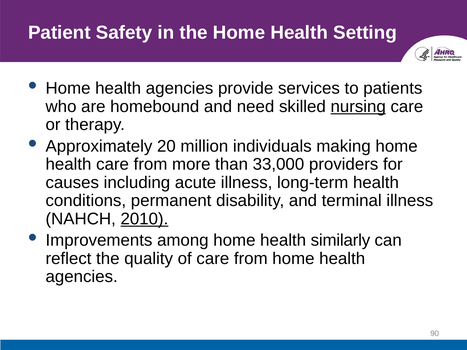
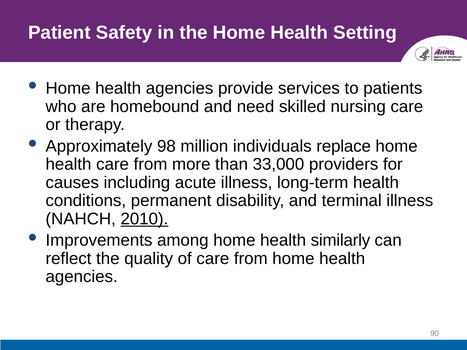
nursing underline: present -> none (358, 107)
20: 20 -> 98 (166, 146)
making: making -> replace (344, 146)
